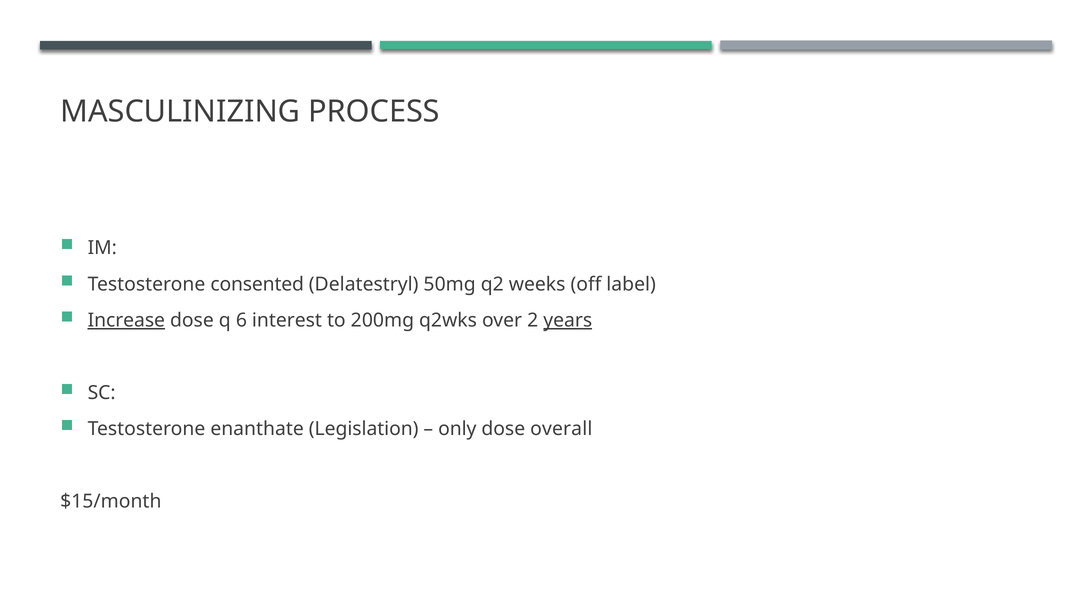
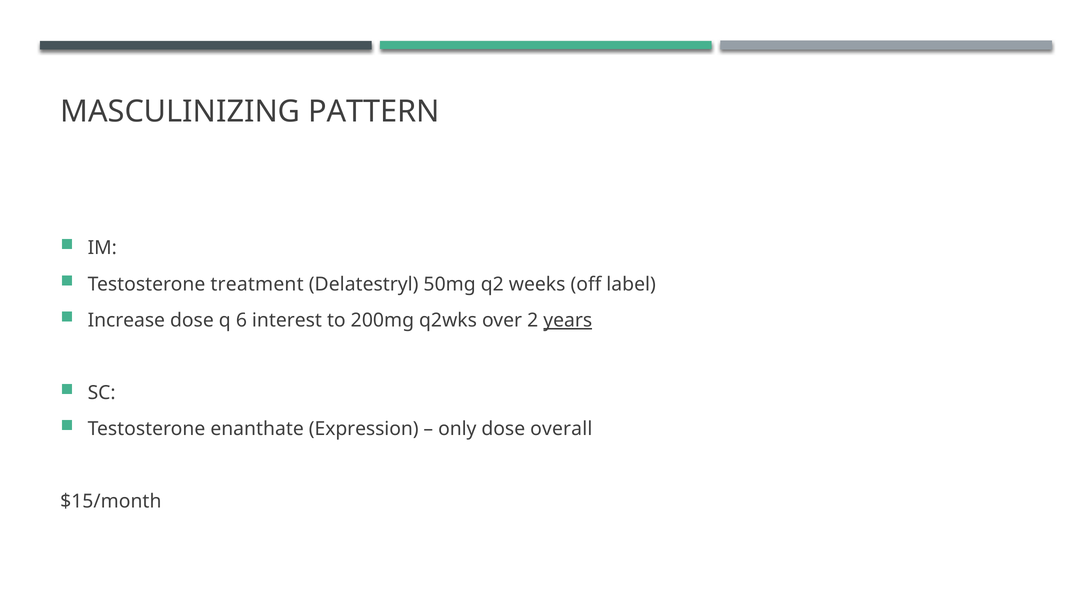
PROCESS: PROCESS -> PATTERN (374, 112)
consented: consented -> treatment (257, 284)
Increase underline: present -> none (126, 321)
Legislation: Legislation -> Expression (364, 429)
